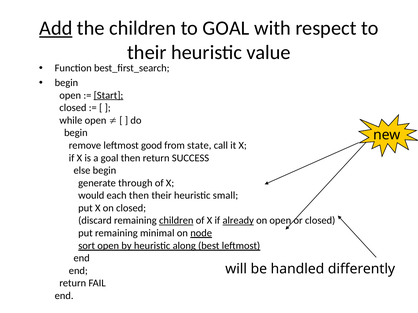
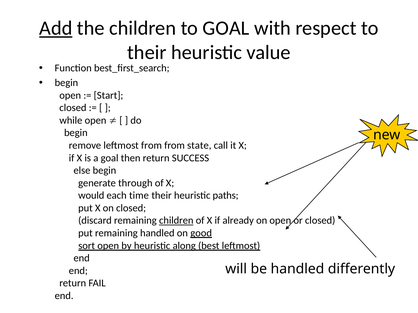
Start underline: present -> none (108, 95)
leftmost good: good -> from (151, 146)
each then: then -> time (139, 196)
small: small -> paths (226, 196)
already underline: present -> none (238, 221)
remaining minimal: minimal -> handled (157, 233)
node: node -> good (201, 233)
